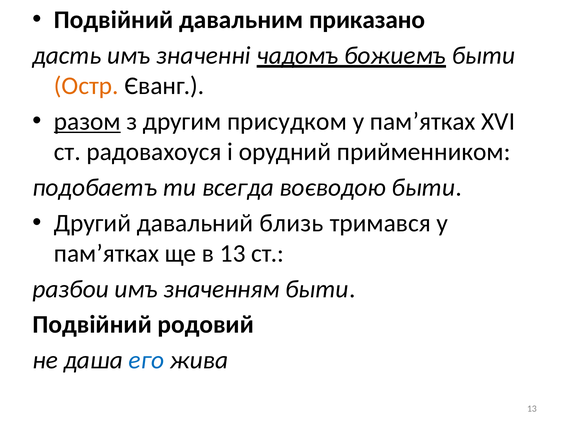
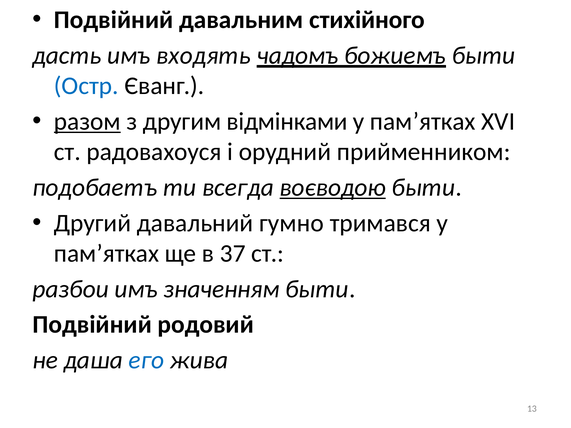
приказано: приказано -> стихійного (367, 20)
значенні: значенні -> входять (203, 55)
Остр colour: orange -> blue (86, 86)
присудком: присудком -> відмінками (287, 121)
воєводою underline: none -> present (333, 188)
близь: близь -> гумно (291, 223)
в 13: 13 -> 37 (233, 254)
